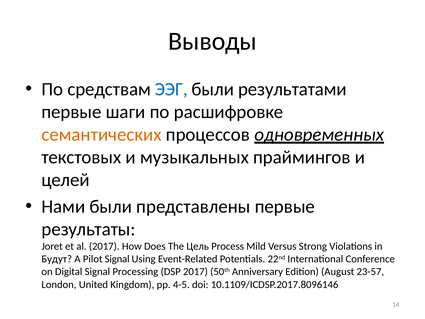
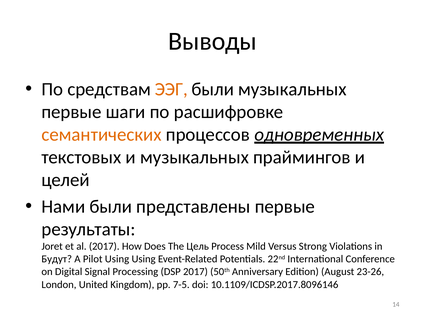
ЭЭГ colour: blue -> orange (171, 89)
были результатами: результатами -> музыкальных (292, 89)
Pilot Signal: Signal -> Using (117, 259)
23-57: 23-57 -> 23-26 (370, 272)
4-5: 4-5 -> 7-5 (181, 284)
